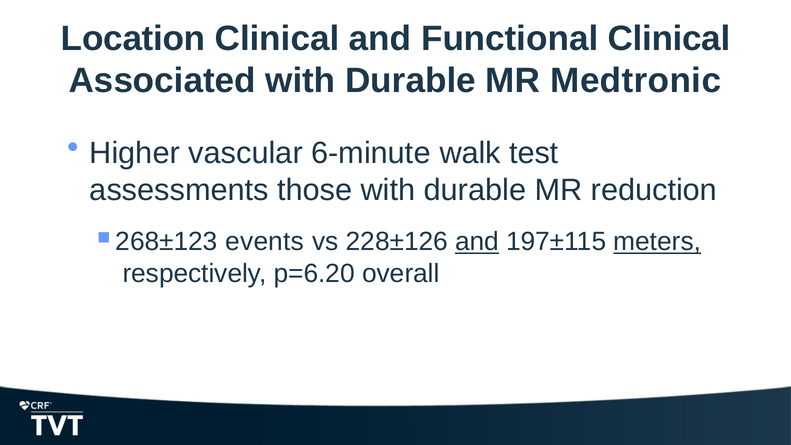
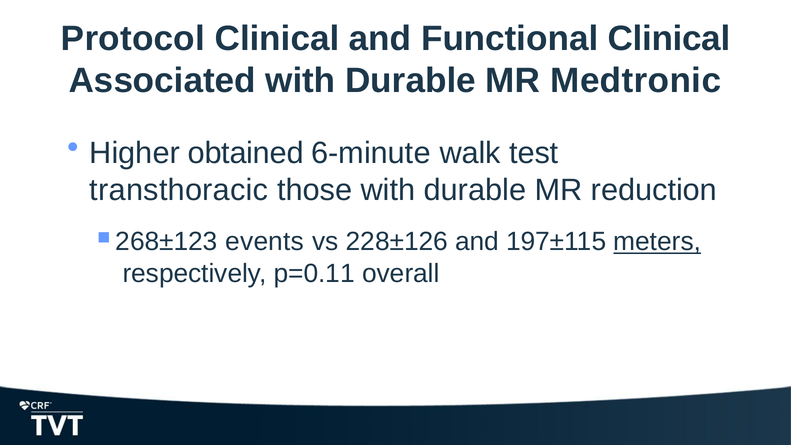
Location: Location -> Protocol (133, 39)
vascular: vascular -> obtained (246, 153)
assessments: assessments -> transthoracic (179, 190)
and underline: present -> none (477, 242)
p=6.20: p=6.20 -> p=0.11 (314, 273)
